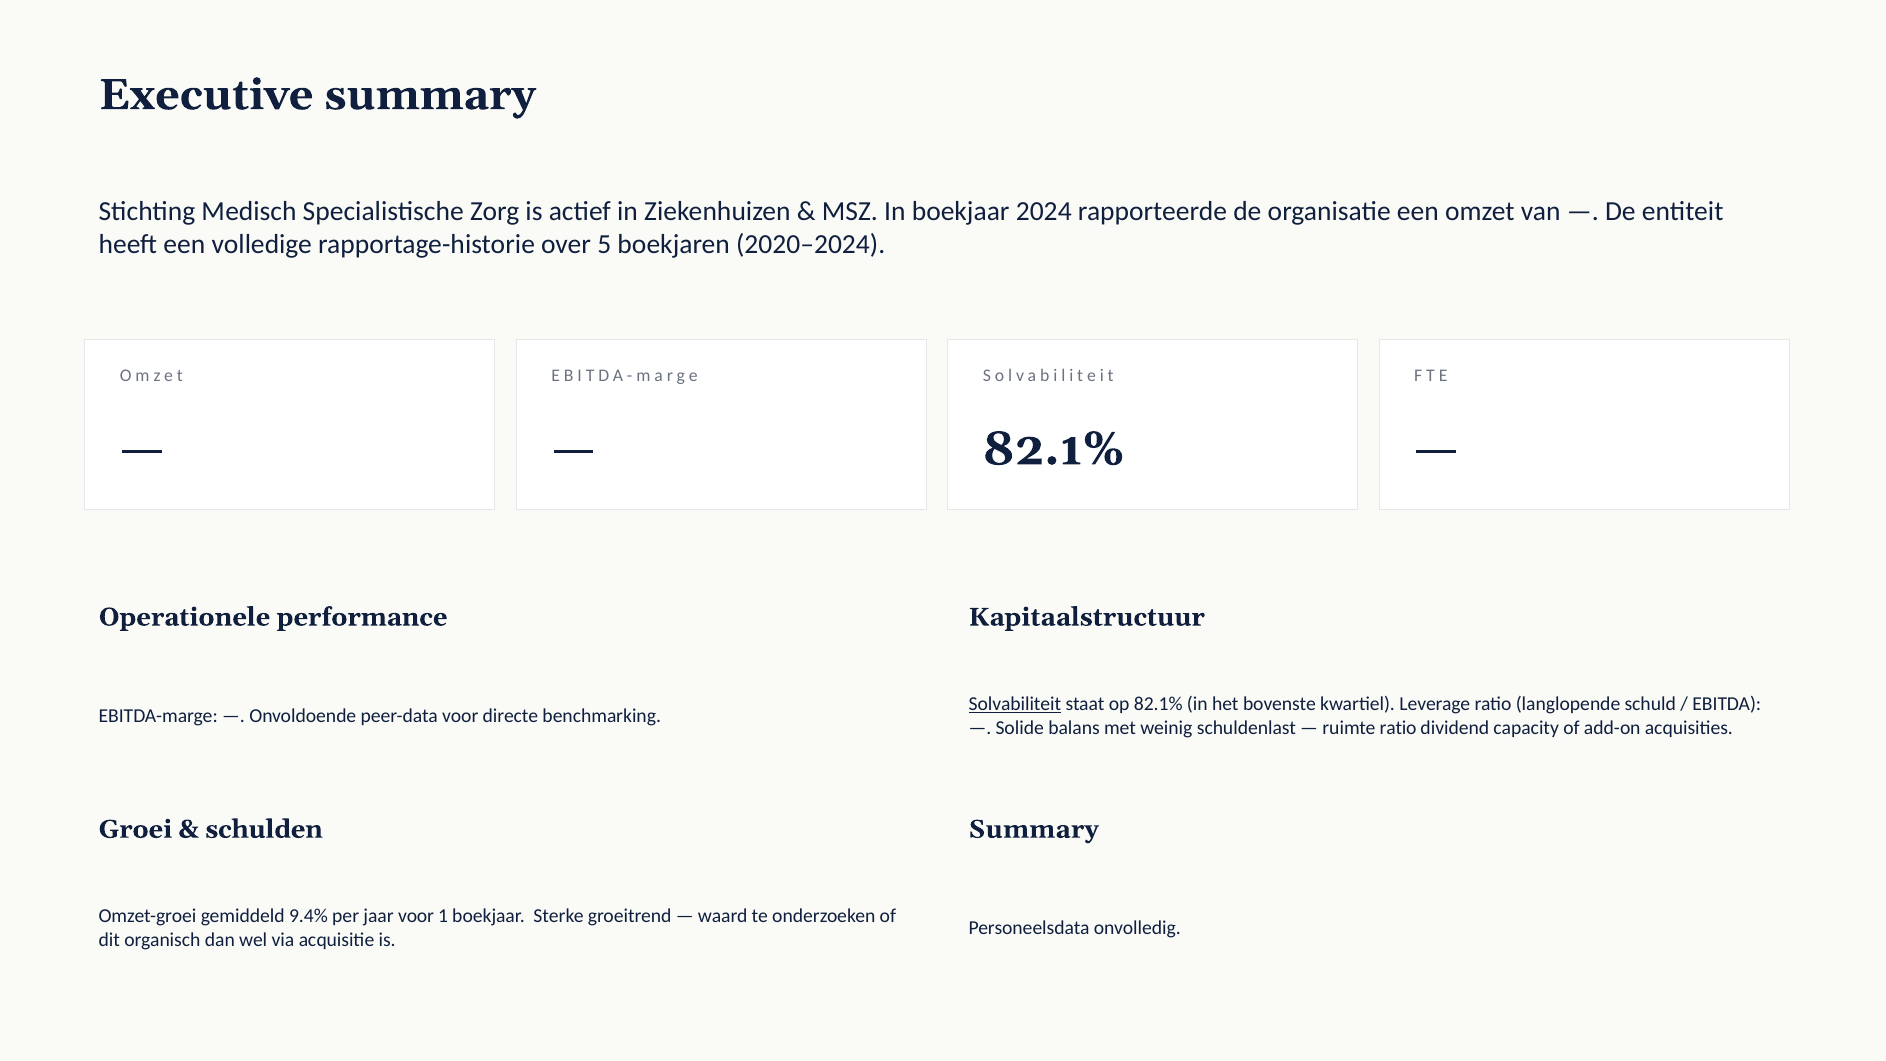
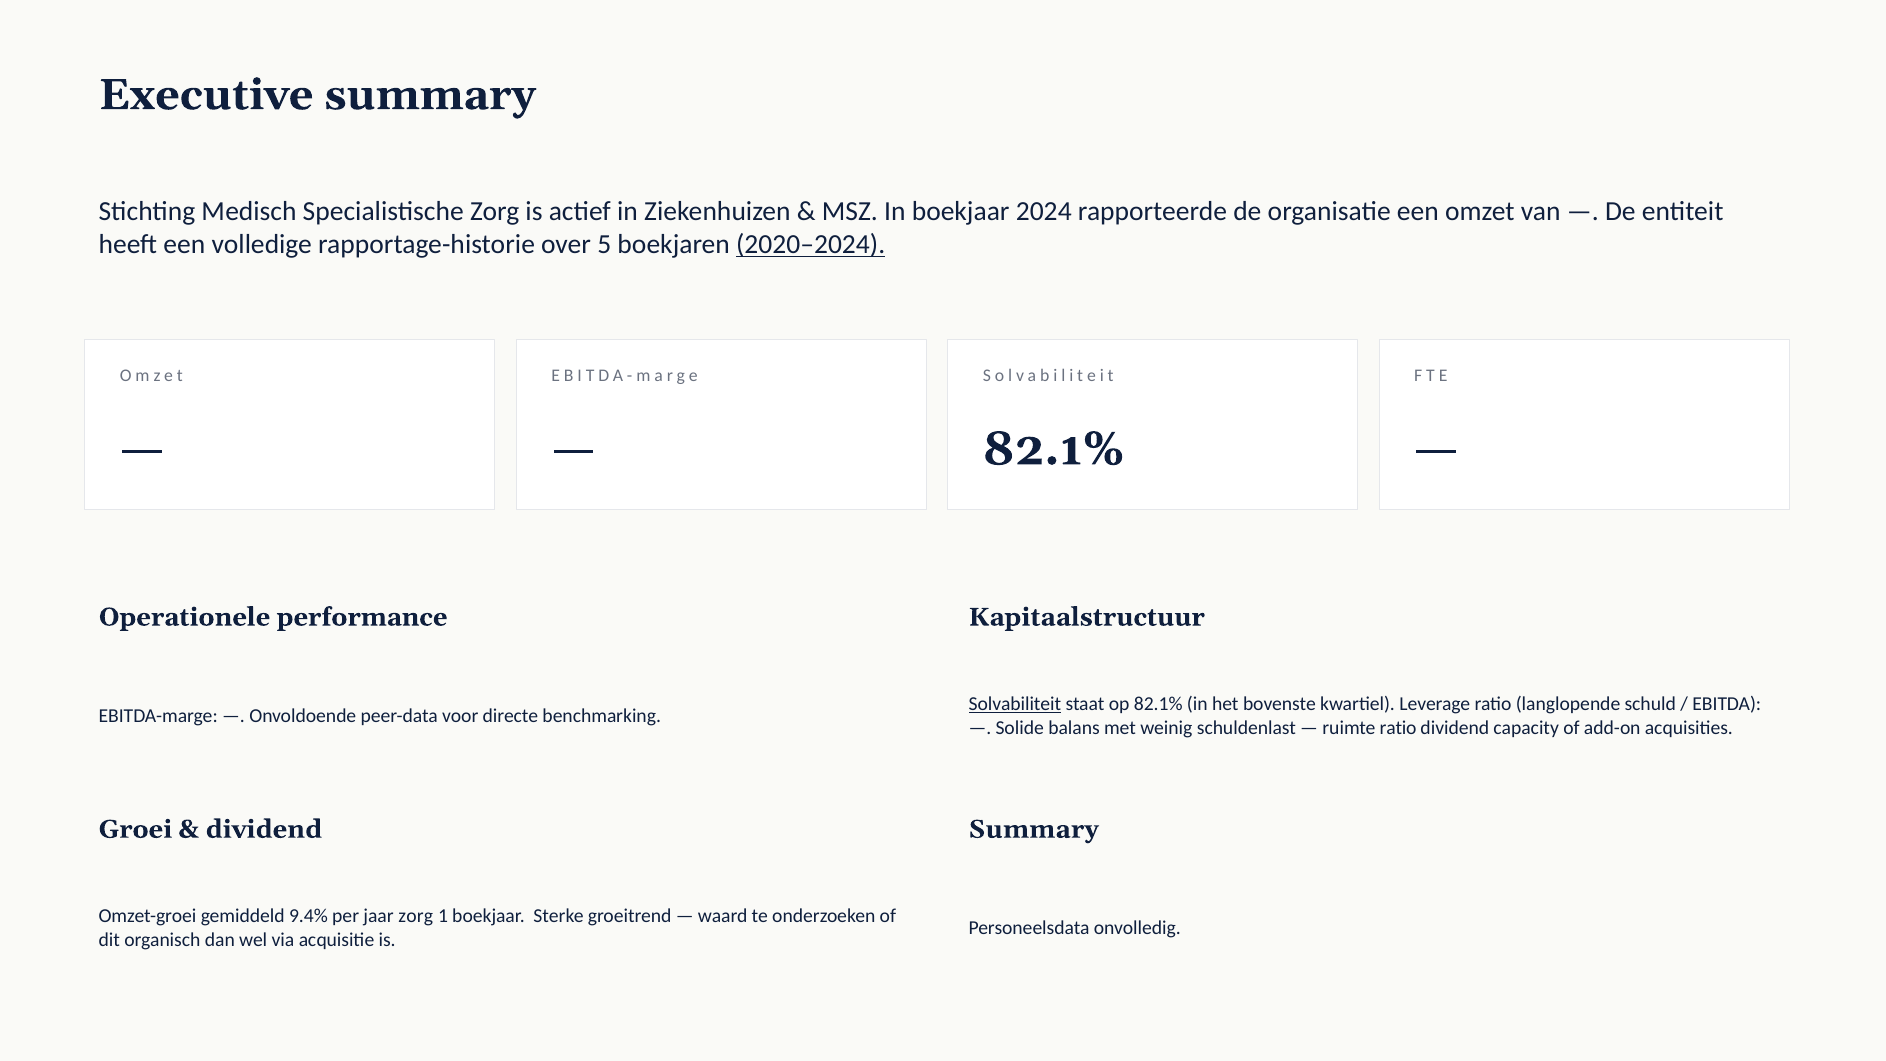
2020–2024 underline: none -> present (811, 245)
schulden: schulden -> dividend (264, 829)
jaar voor: voor -> zorg (416, 916)
